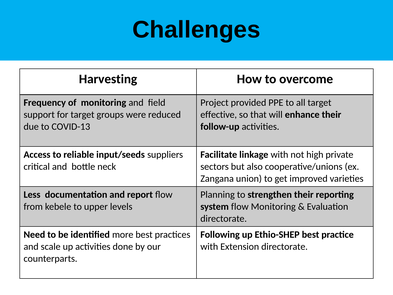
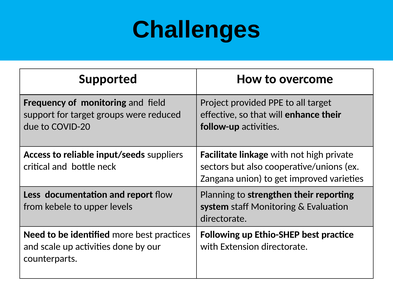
Harvesting: Harvesting -> Supported (108, 79)
COVID-13: COVID-13 -> COVID-20 (71, 127)
system flow: flow -> staff (240, 206)
